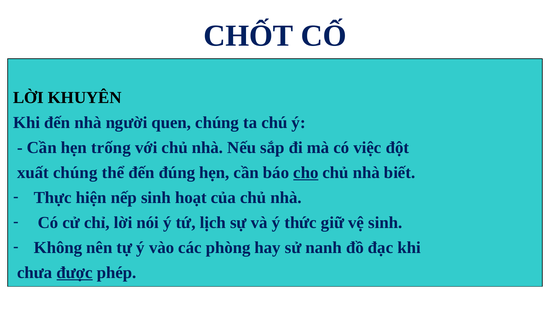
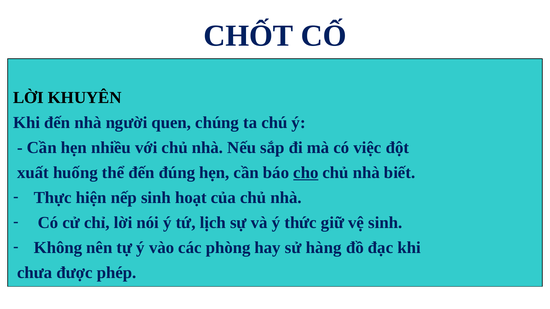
trống: trống -> nhiều (111, 148)
xuất chúng: chúng -> huống (75, 173)
nanh: nanh -> hàng (324, 248)
được underline: present -> none (75, 273)
